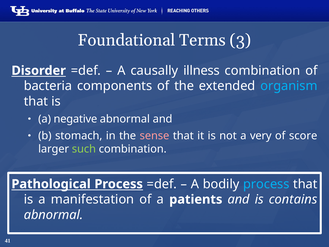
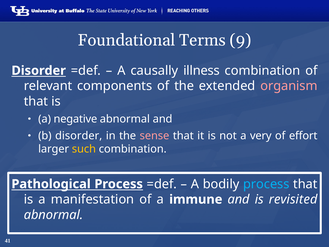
3: 3 -> 9 (240, 40)
bacteria: bacteria -> relevant (48, 86)
organism colour: light blue -> pink (289, 86)
b stomach: stomach -> disorder (79, 136)
score: score -> effort (303, 136)
such colour: light green -> yellow (84, 149)
patients: patients -> immune (196, 199)
contains: contains -> revisited (293, 199)
